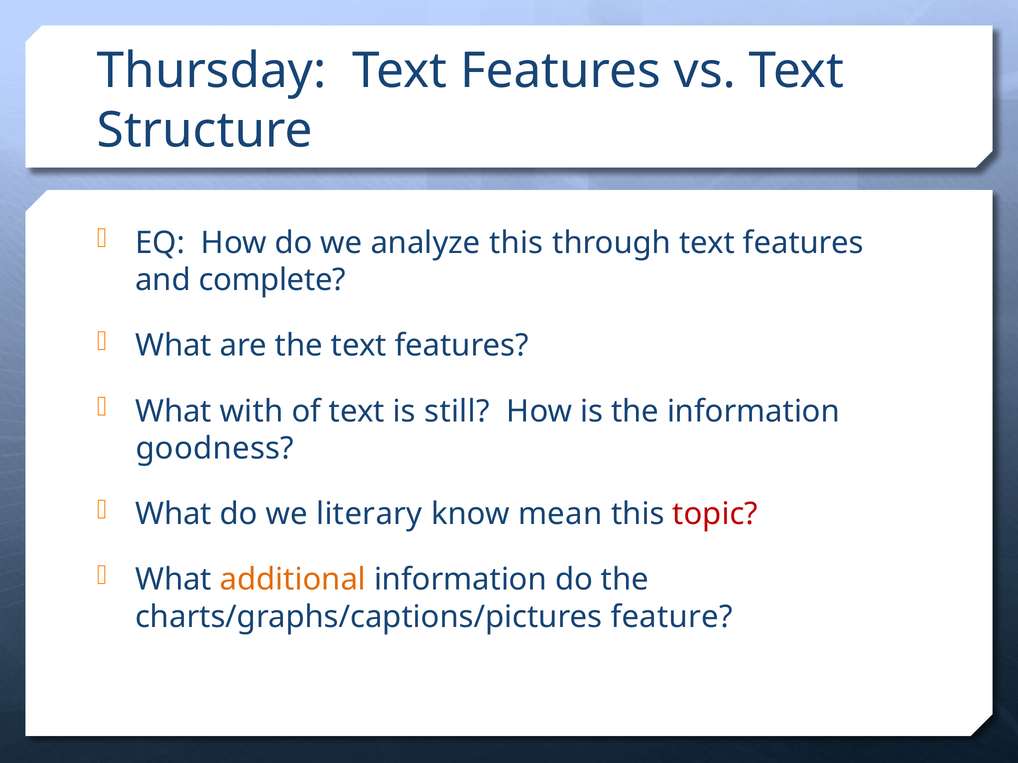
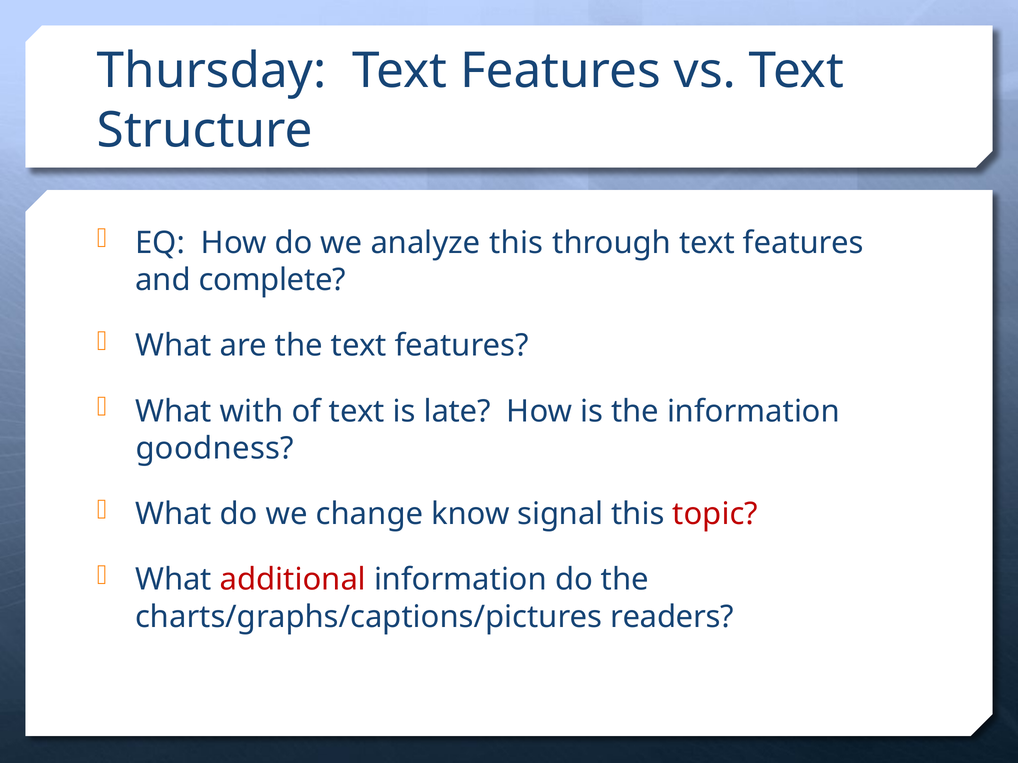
still: still -> late (457, 412)
literary: literary -> change (369, 514)
mean: mean -> signal (560, 514)
additional colour: orange -> red (293, 580)
feature: feature -> readers (672, 617)
